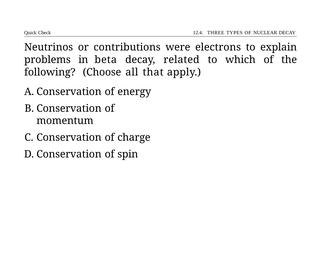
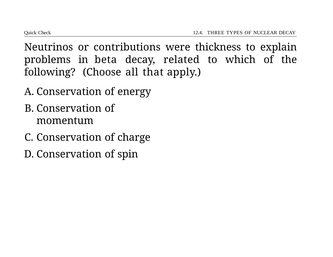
electrons: electrons -> thickness (218, 47)
